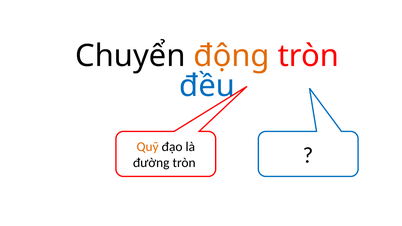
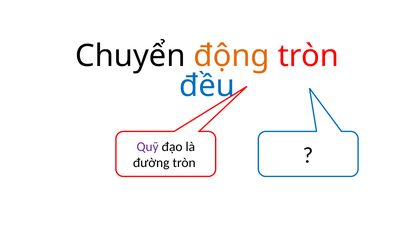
Quỹ colour: orange -> purple (148, 147)
